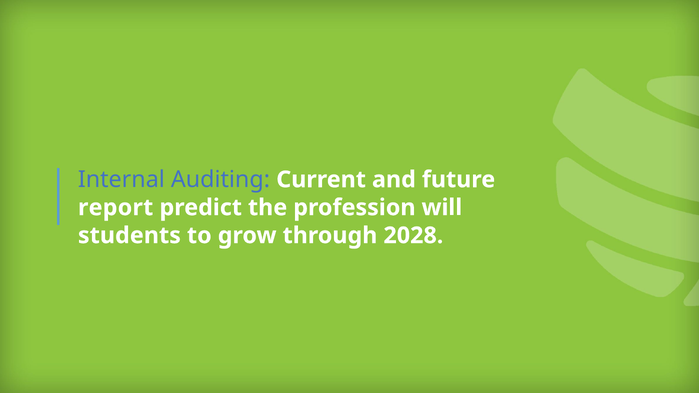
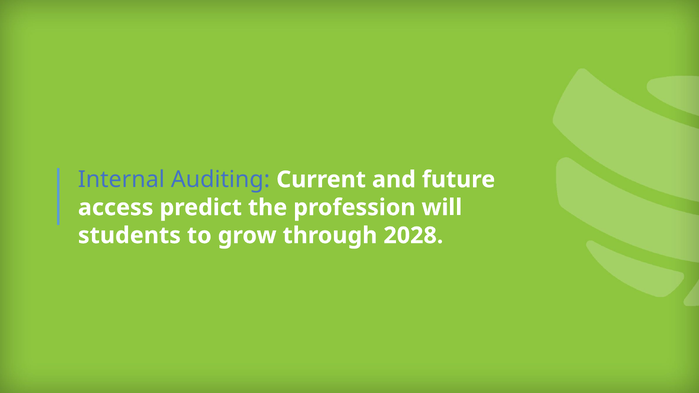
report: report -> access (116, 208)
